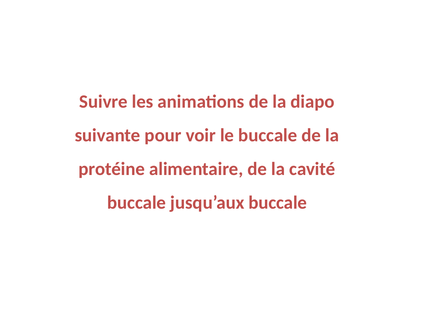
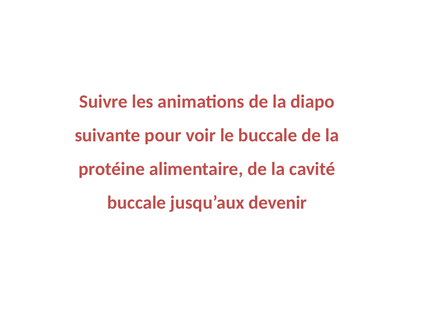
jusqu’aux buccale: buccale -> devenir (278, 203)
